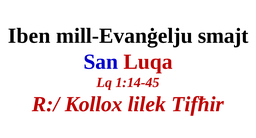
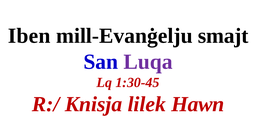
Luqa colour: red -> purple (148, 62)
1:14-45: 1:14-45 -> 1:30-45 (137, 82)
Kollox: Kollox -> Knisja (94, 104)
Tifħir: Tifħir -> Hawn (198, 104)
